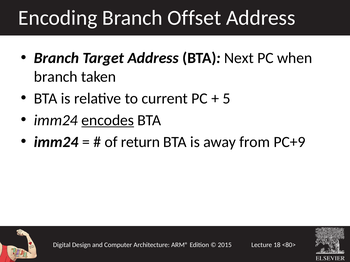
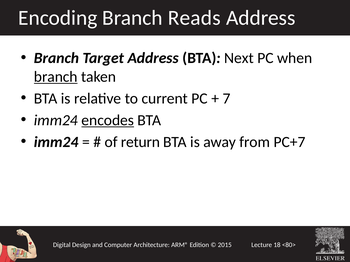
Offset: Offset -> Reads (194, 18)
branch underline: none -> present (56, 77)
5: 5 -> 7 (226, 99)
PC+9: PC+9 -> PC+7 (289, 142)
